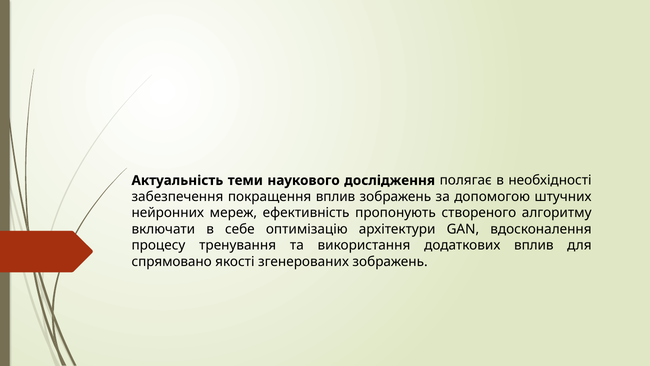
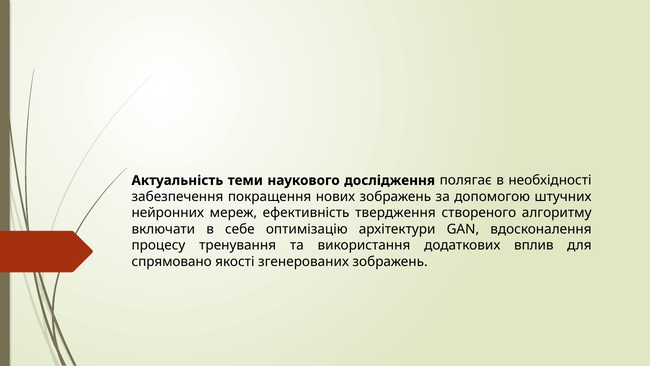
покращення вплив: вплив -> нових (335, 196)
пропонують: пропонують -> твердження (395, 213)
